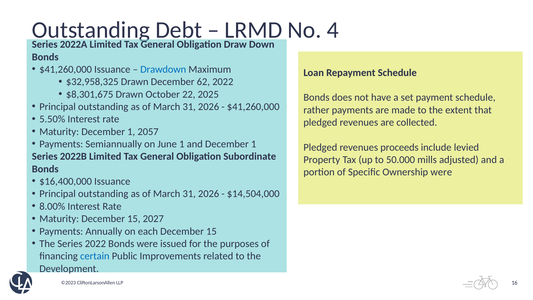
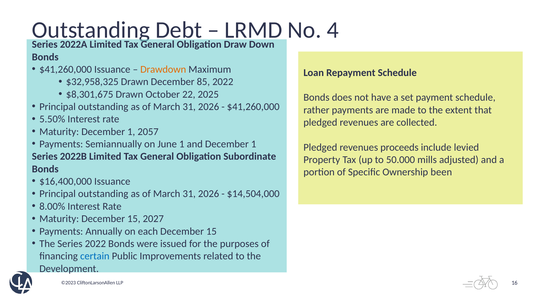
Drawdown colour: blue -> orange (163, 69)
62: 62 -> 85 (203, 82)
Ownership were: were -> been (441, 172)
